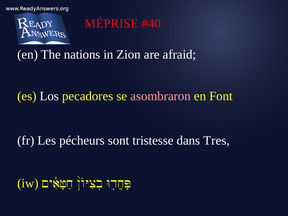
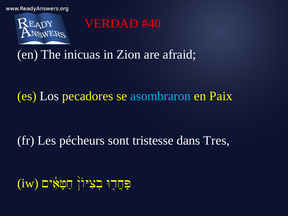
MÉPRISE: MÉPRISE -> VERDAD (111, 23)
nations: nations -> inicuas (82, 54)
asombraron colour: pink -> light blue (161, 96)
Font: Font -> Paix (221, 96)
